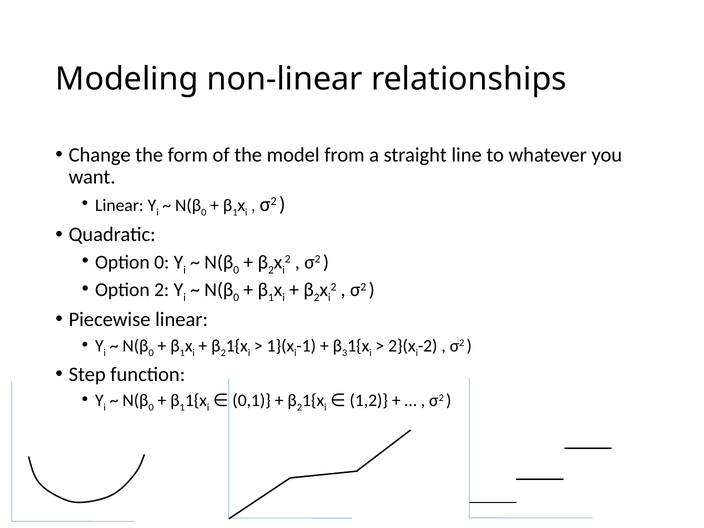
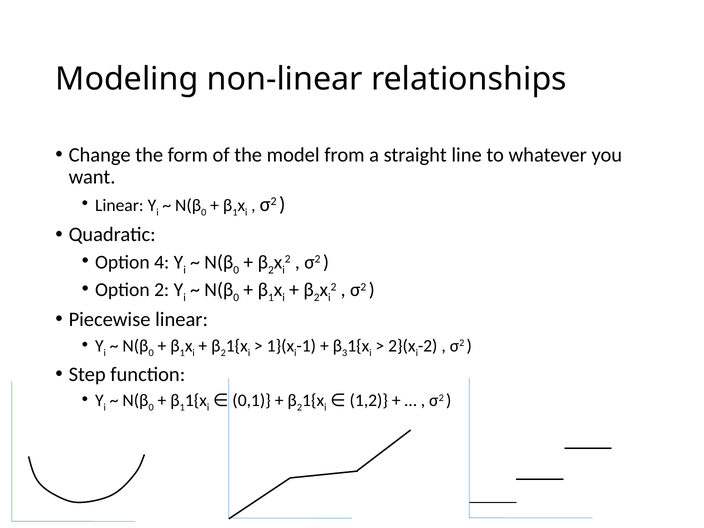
Option 0: 0 -> 4 (162, 262)
